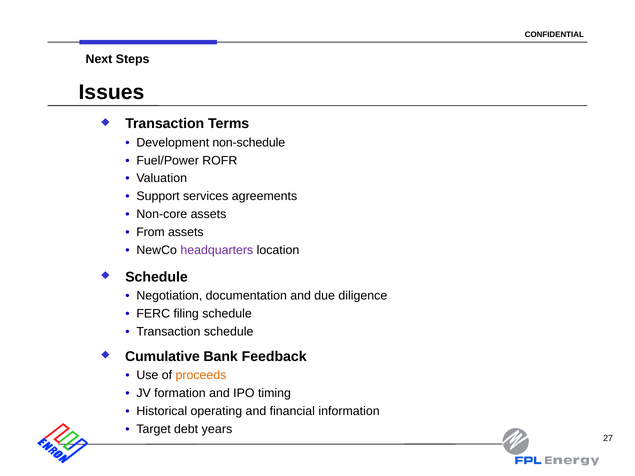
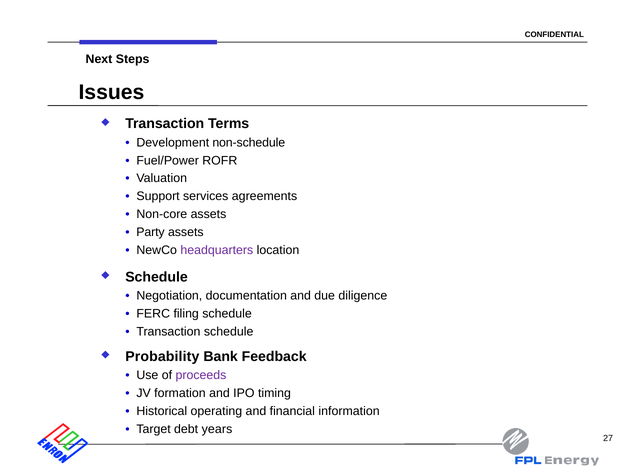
From: From -> Party (151, 232)
Cumulative: Cumulative -> Probability (162, 357)
proceeds colour: orange -> purple (201, 376)
